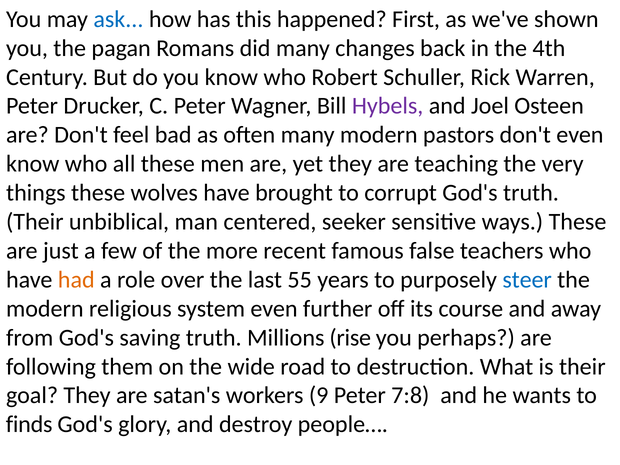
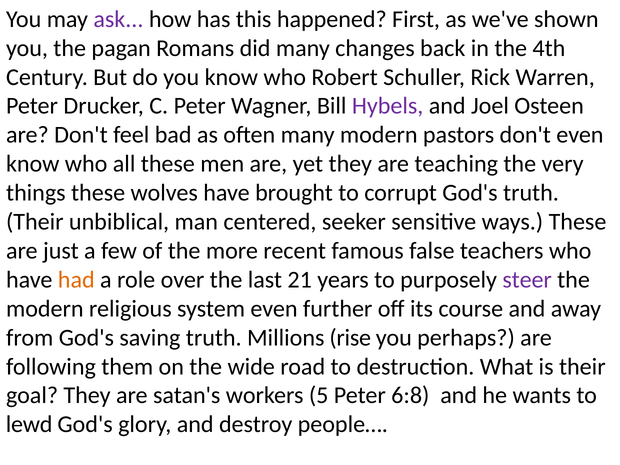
ask colour: blue -> purple (118, 19)
55: 55 -> 21 (300, 280)
steer colour: blue -> purple (527, 280)
9: 9 -> 5 (319, 396)
7:8: 7:8 -> 6:8 (410, 396)
finds: finds -> lewd (29, 424)
